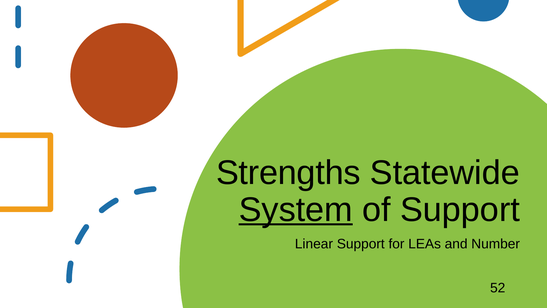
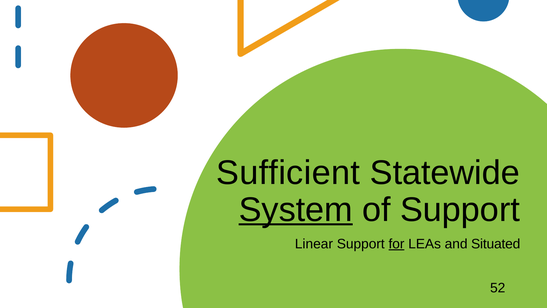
Strengths: Strengths -> Sufficient (288, 173)
for underline: none -> present (396, 244)
Number: Number -> Situated (496, 244)
